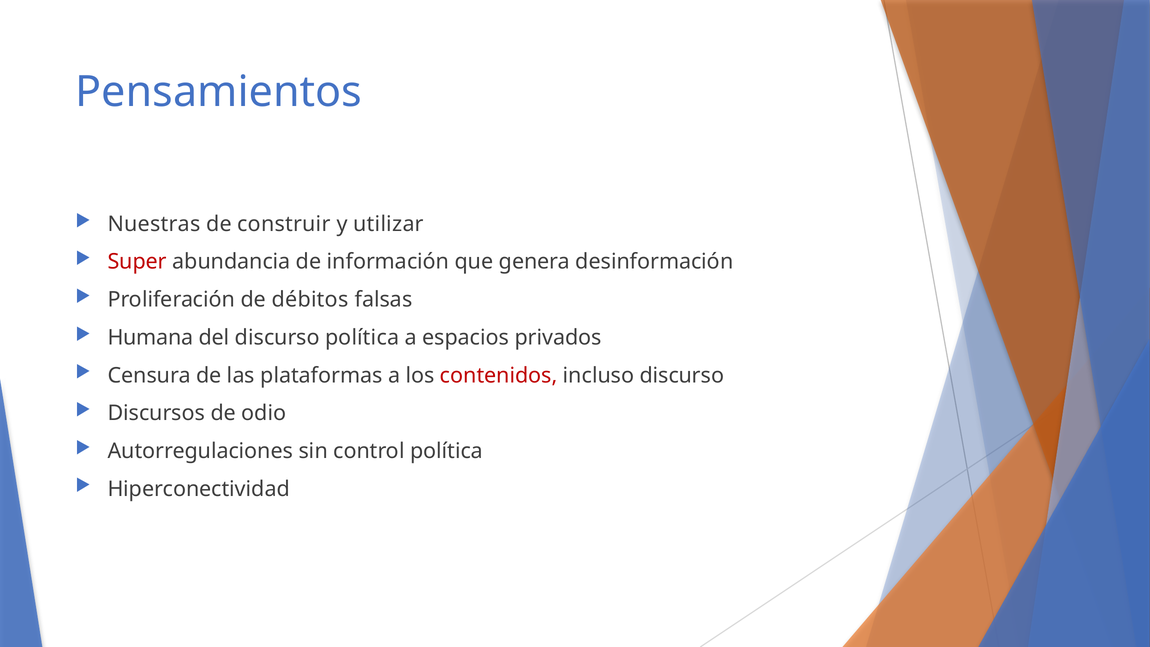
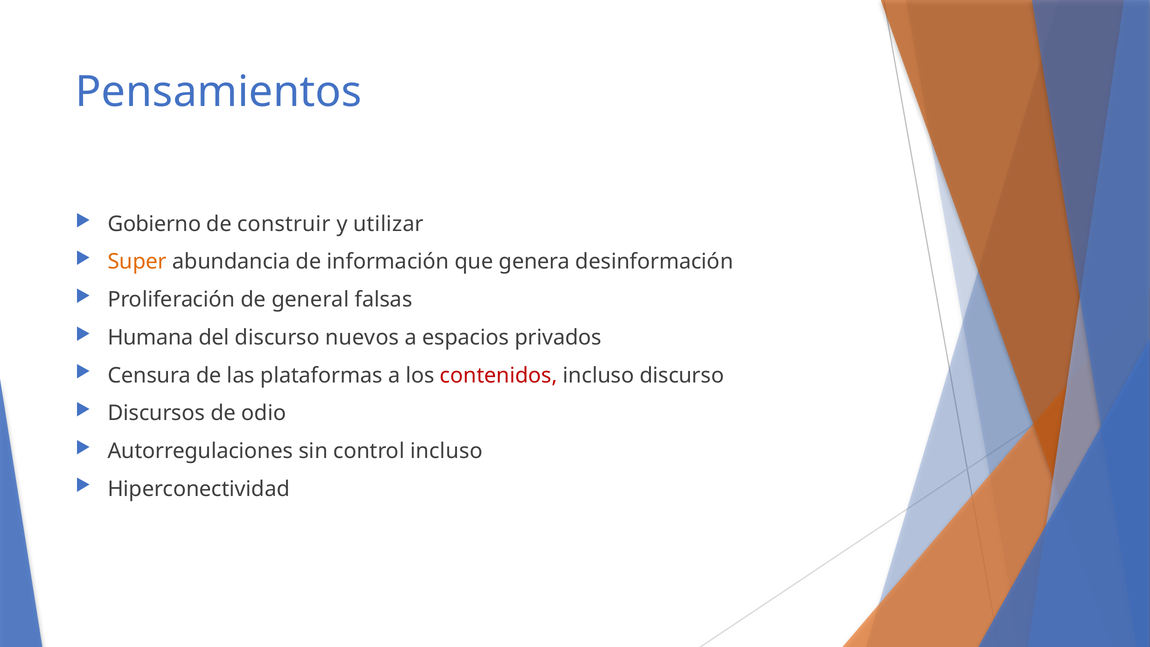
Nuestras: Nuestras -> Gobierno (154, 224)
Super colour: red -> orange (137, 262)
débitos: débitos -> general (310, 300)
discurso política: política -> nuevos (362, 338)
control política: política -> incluso (446, 451)
